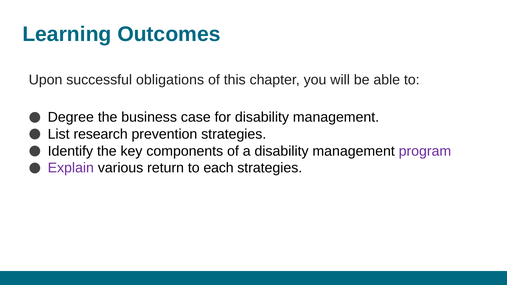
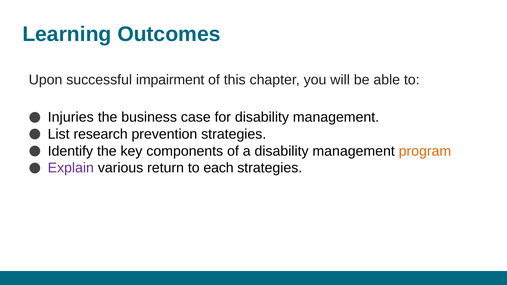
obligations: obligations -> impairment (170, 80)
Degree: Degree -> Injuries (71, 117)
program colour: purple -> orange (425, 151)
